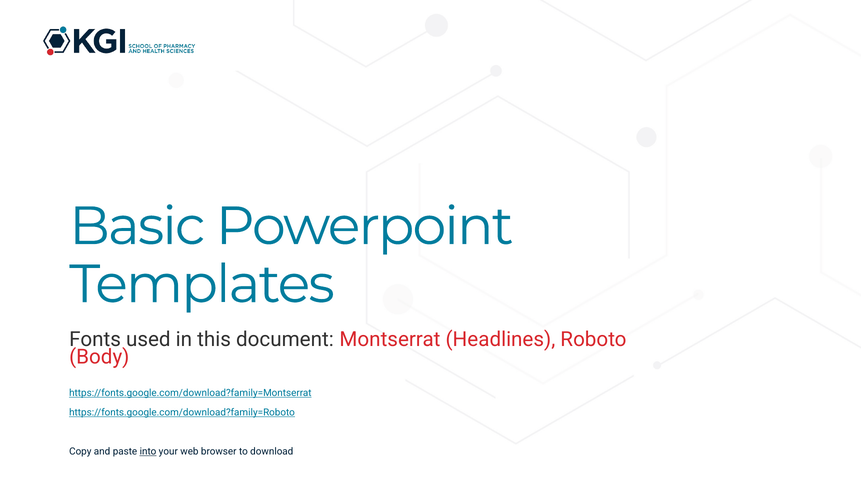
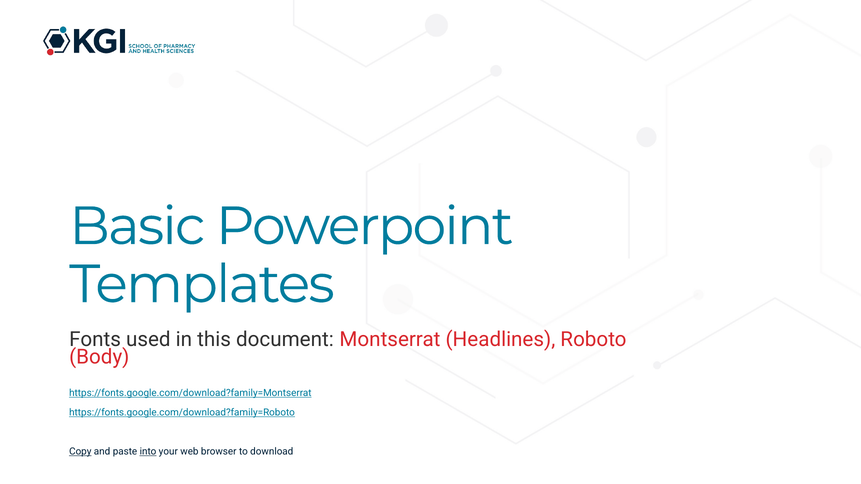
Copy underline: none -> present (80, 452)
